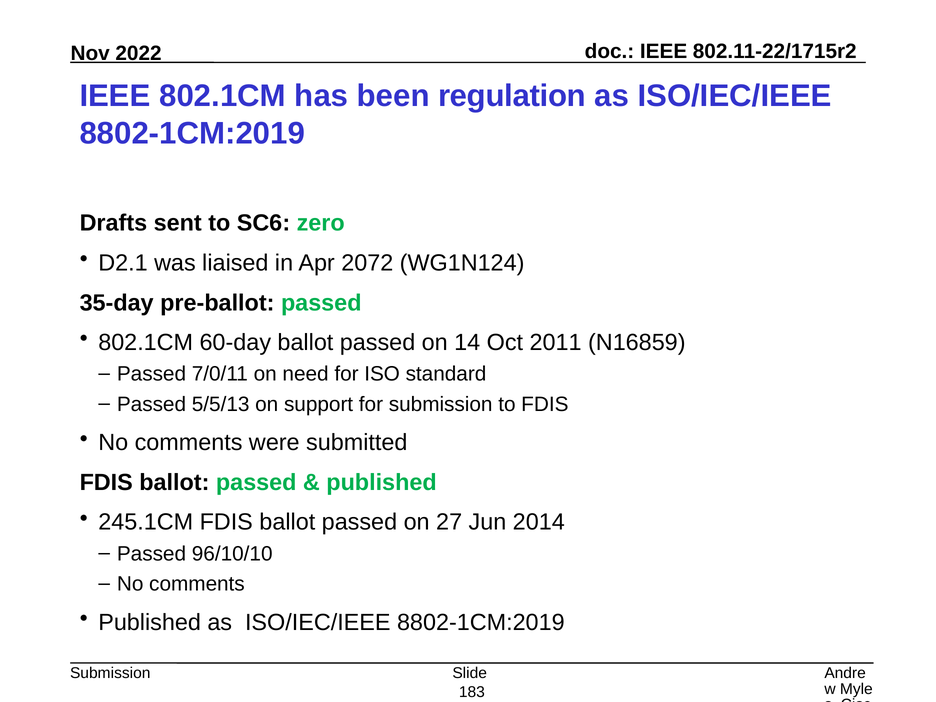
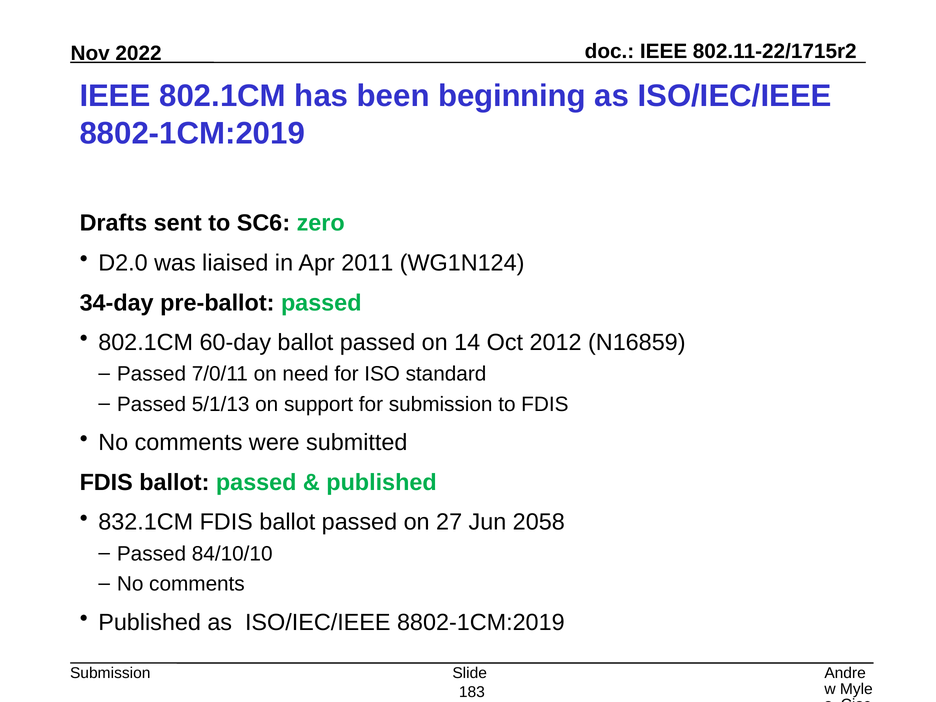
regulation: regulation -> beginning (512, 96)
D2.1: D2.1 -> D2.0 (123, 263)
2072: 2072 -> 2011 (367, 263)
35-day: 35-day -> 34-day (117, 303)
2011: 2011 -> 2012 (556, 343)
5/5/13: 5/5/13 -> 5/1/13 (221, 404)
245.1CM: 245.1CM -> 832.1CM (146, 522)
2014: 2014 -> 2058 (539, 522)
96/10/10: 96/10/10 -> 84/10/10 (232, 554)
